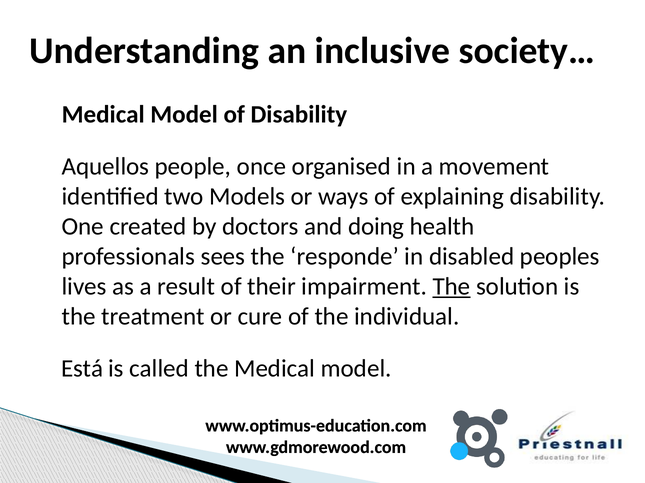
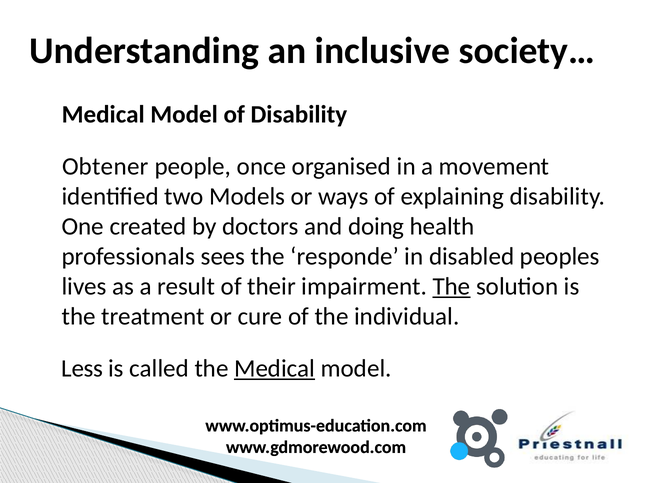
Aquellos: Aquellos -> Obtener (105, 167)
Está: Está -> Less (82, 369)
Medical underline: none -> present (275, 369)
